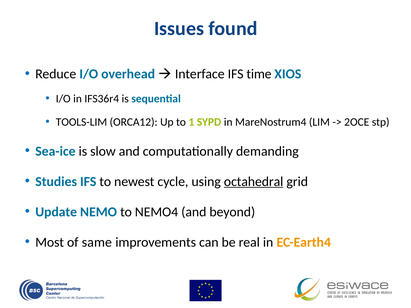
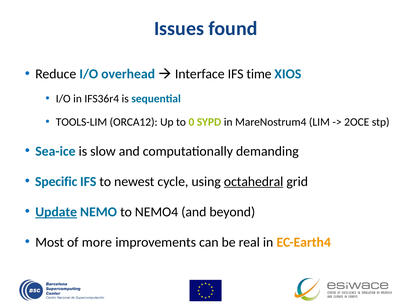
1: 1 -> 0 (191, 122)
Studies: Studies -> Specific (56, 182)
Update underline: none -> present (56, 212)
same: same -> more (97, 242)
